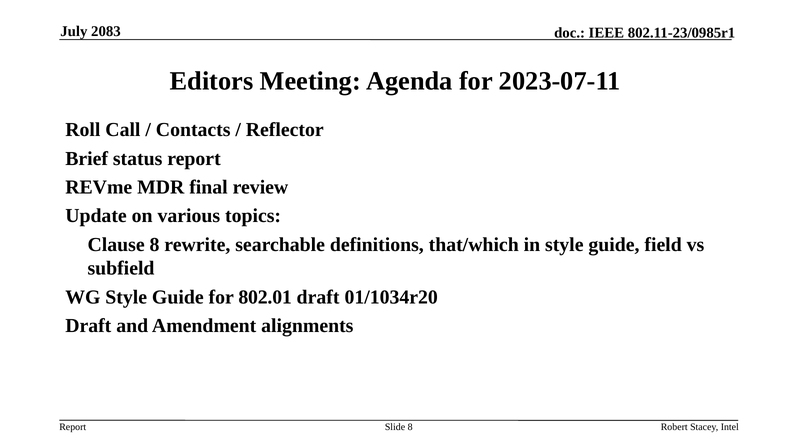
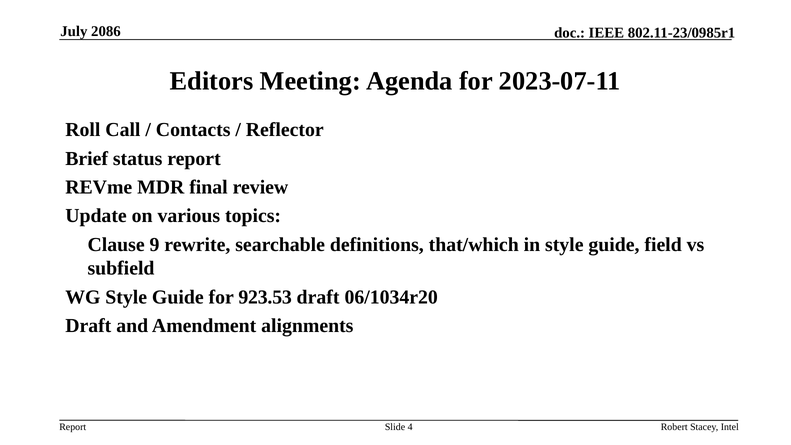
2083: 2083 -> 2086 (106, 31)
Clause 8: 8 -> 9 (154, 245)
802.01: 802.01 -> 923.53 (265, 297)
01/1034r20: 01/1034r20 -> 06/1034r20 (391, 297)
Slide 8: 8 -> 4 (410, 427)
